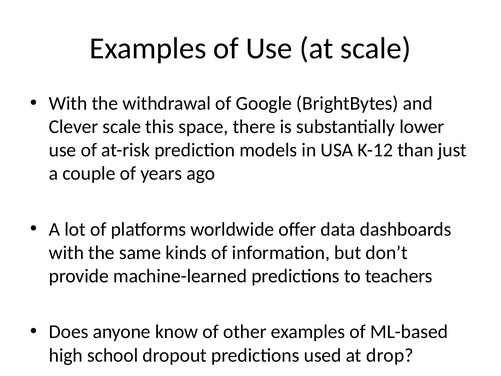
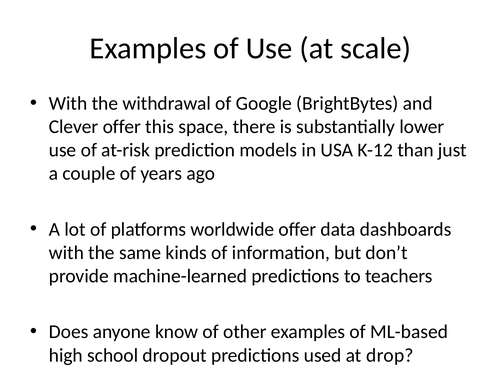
Clever scale: scale -> offer (122, 127)
